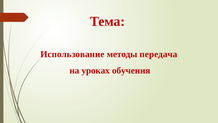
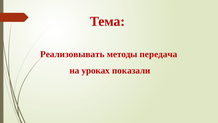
Использование: Использование -> Реализовывать (72, 54)
обучения: обучения -> показали (131, 70)
